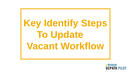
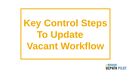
Identify: Identify -> Control (61, 23)
